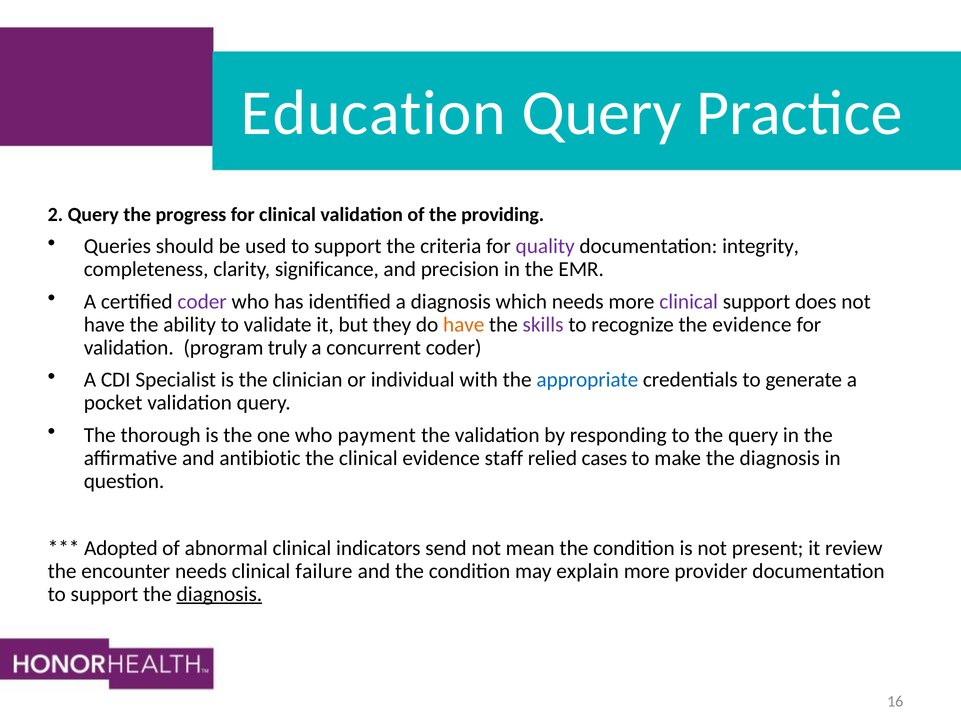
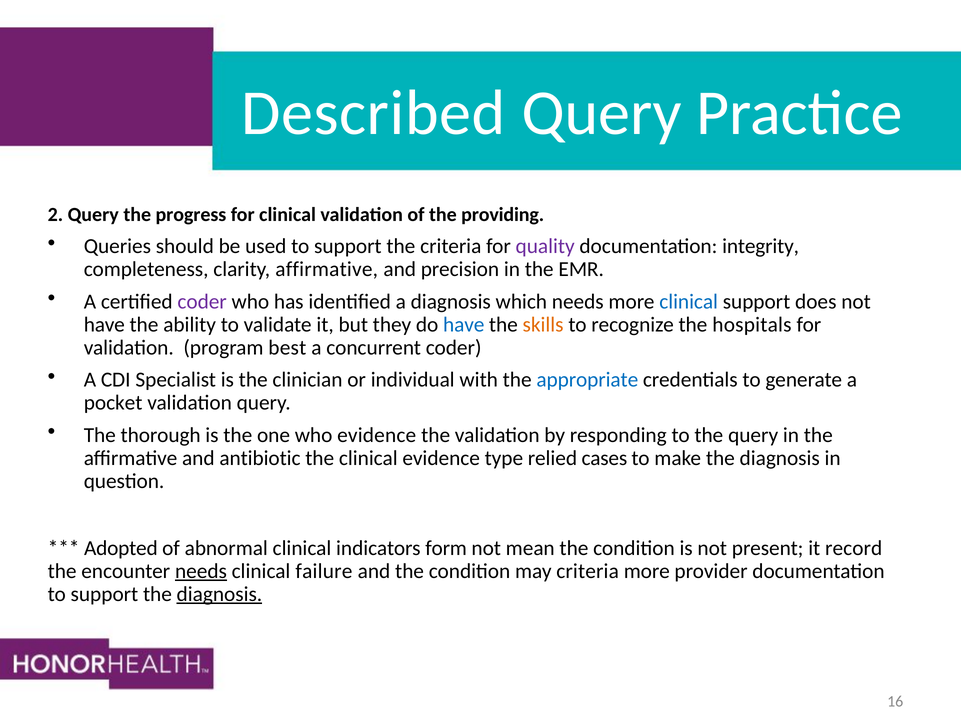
Education: Education -> Described (373, 113)
clarity significance: significance -> affirmative (327, 269)
clinical colour: purple -> blue (689, 301)
have colour: orange -> blue (464, 324)
skills colour: purple -> orange (543, 324)
the evidence: evidence -> hospitals (752, 324)
truly: truly -> best (287, 348)
who payment: payment -> evidence (377, 435)
staff: staff -> type (504, 458)
send: send -> form (446, 548)
review: review -> record (854, 548)
needs underline: none -> present (201, 571)
may explain: explain -> criteria (588, 571)
